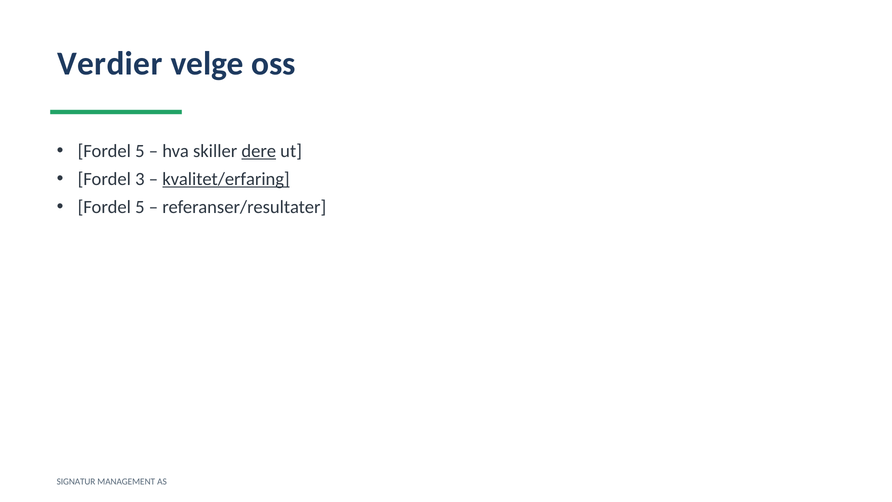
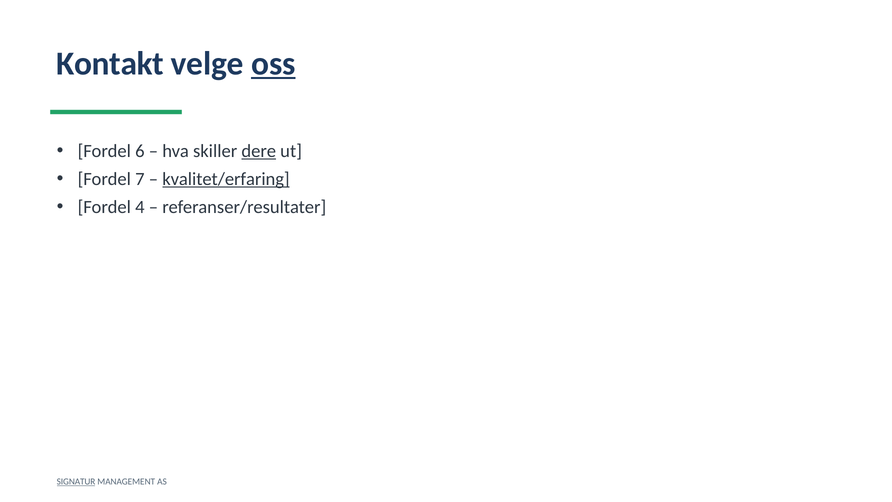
Verdier: Verdier -> Kontakt (110, 64)
oss underline: none -> present (273, 64)
5: 5 -> 6 (140, 151)
3: 3 -> 7 (140, 179)
5: 5 -> 4 (140, 207)
SIGNATUR underline: none -> present (76, 481)
